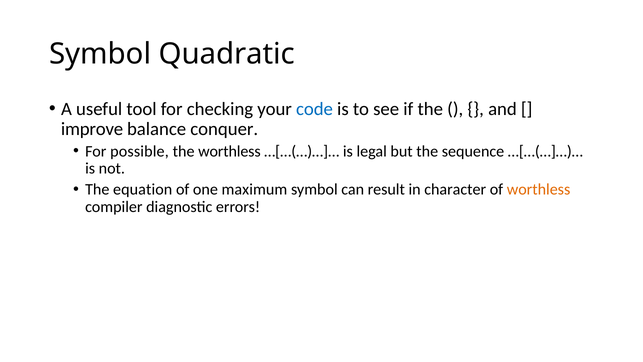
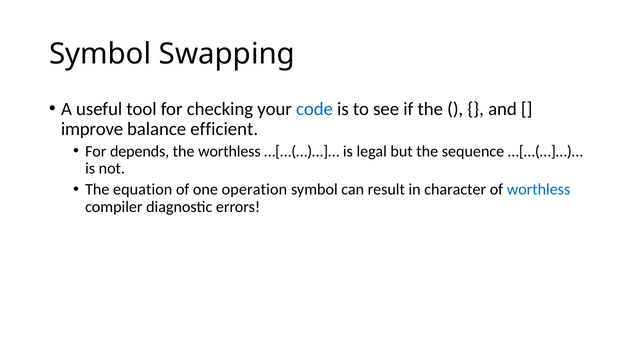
Quadratic: Quadratic -> Swapping (227, 54)
conquer: conquer -> efficient (224, 129)
possible: possible -> depends (140, 151)
maximum: maximum -> operation (254, 189)
worthless colour: orange -> blue (539, 189)
